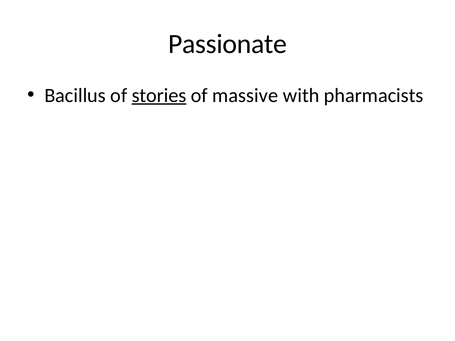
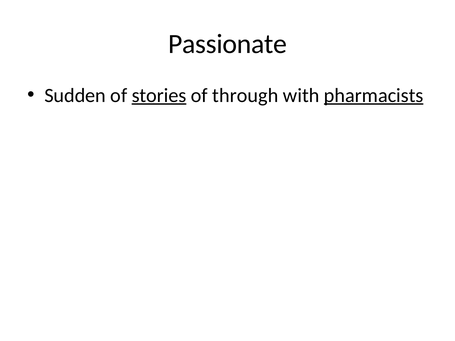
Bacillus: Bacillus -> Sudden (75, 95)
massive: massive -> through (245, 95)
pharmacists underline: none -> present (374, 95)
